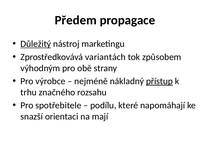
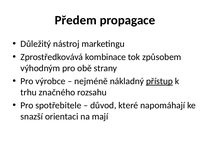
Důležitý underline: present -> none (36, 44)
variantách: variantách -> kombinace (105, 57)
podílu: podílu -> důvod (103, 106)
